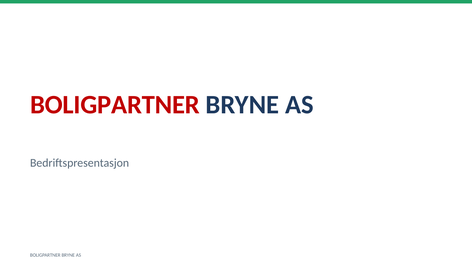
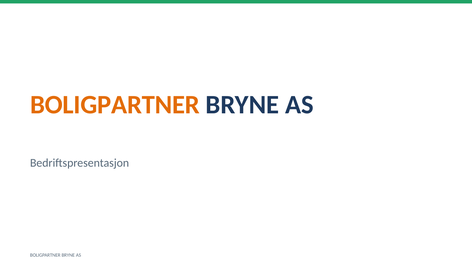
BOLIGPARTNER colour: red -> orange (115, 105)
